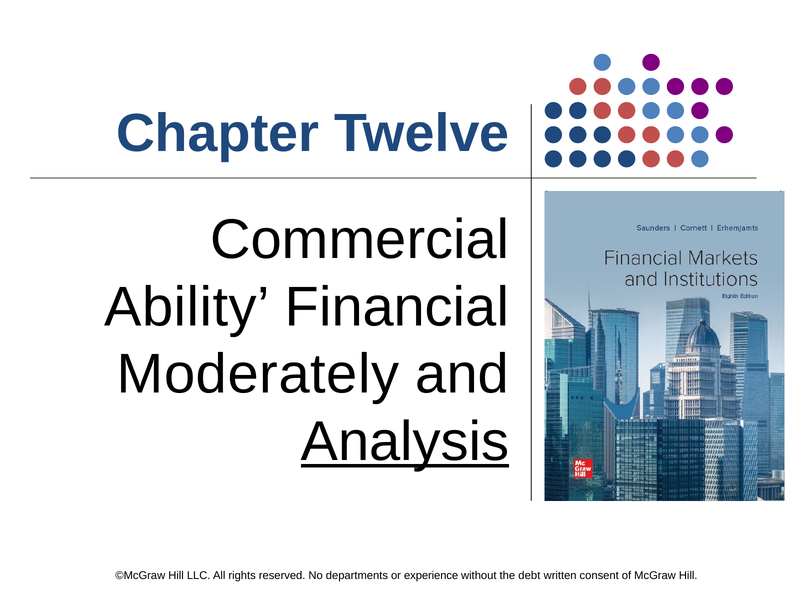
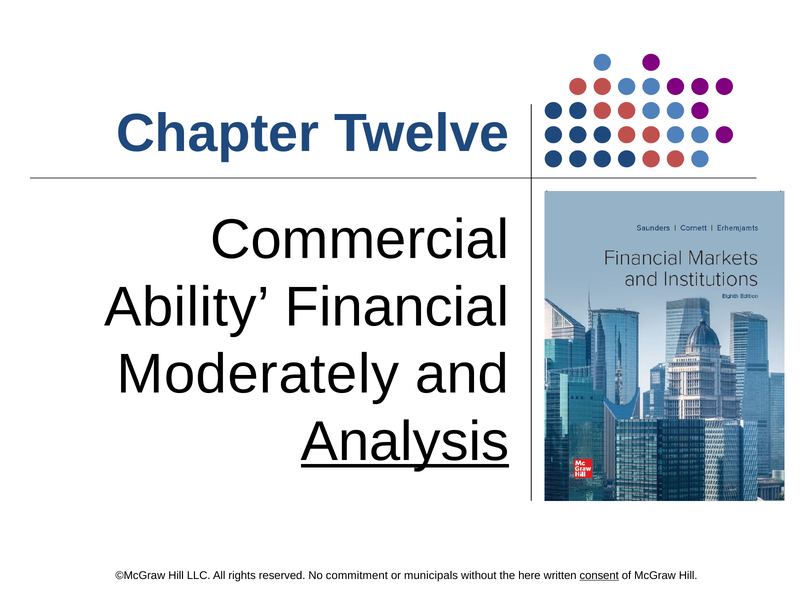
departments: departments -> commitment (357, 576)
experience: experience -> municipals (431, 576)
debt: debt -> here (529, 576)
consent underline: none -> present (599, 576)
